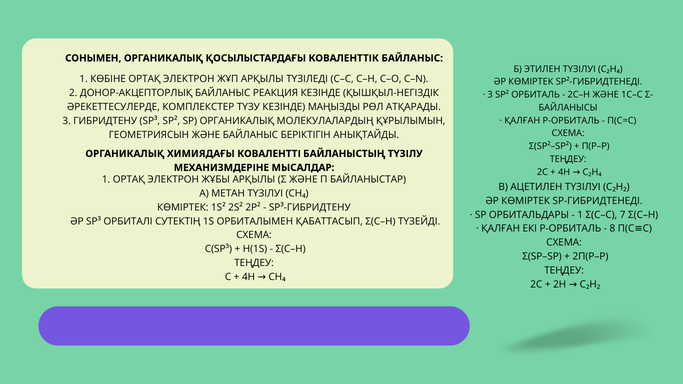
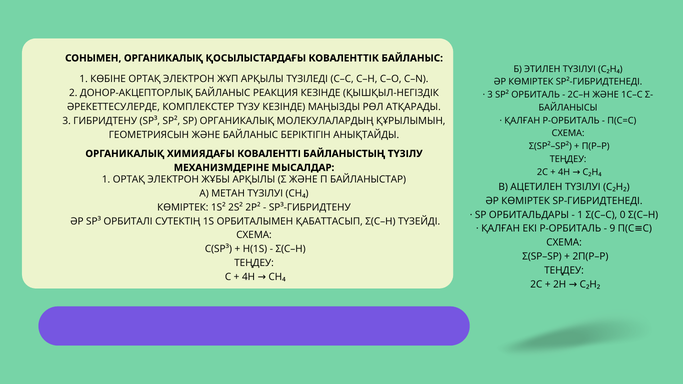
7: 7 -> 0 (623, 215)
8: 8 -> 9 (612, 229)
